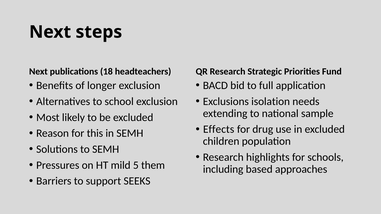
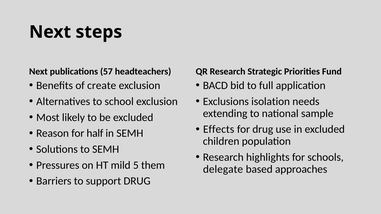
18: 18 -> 57 (106, 72)
longer: longer -> create (102, 86)
this: this -> half (95, 133)
including: including -> delegate (223, 169)
support SEEKS: SEEKS -> DRUG (137, 181)
